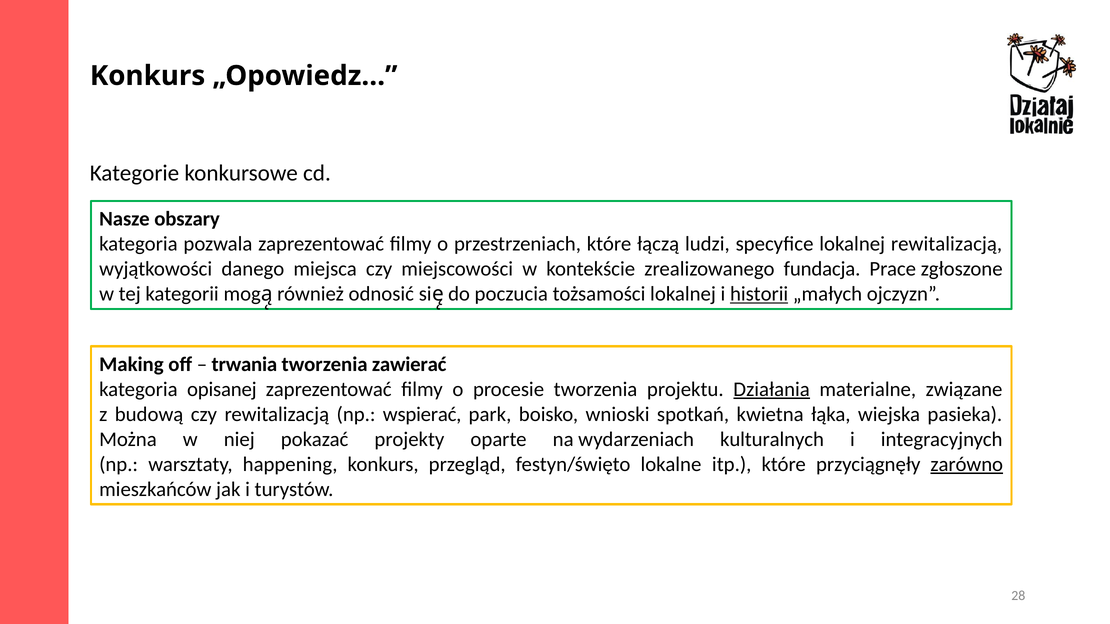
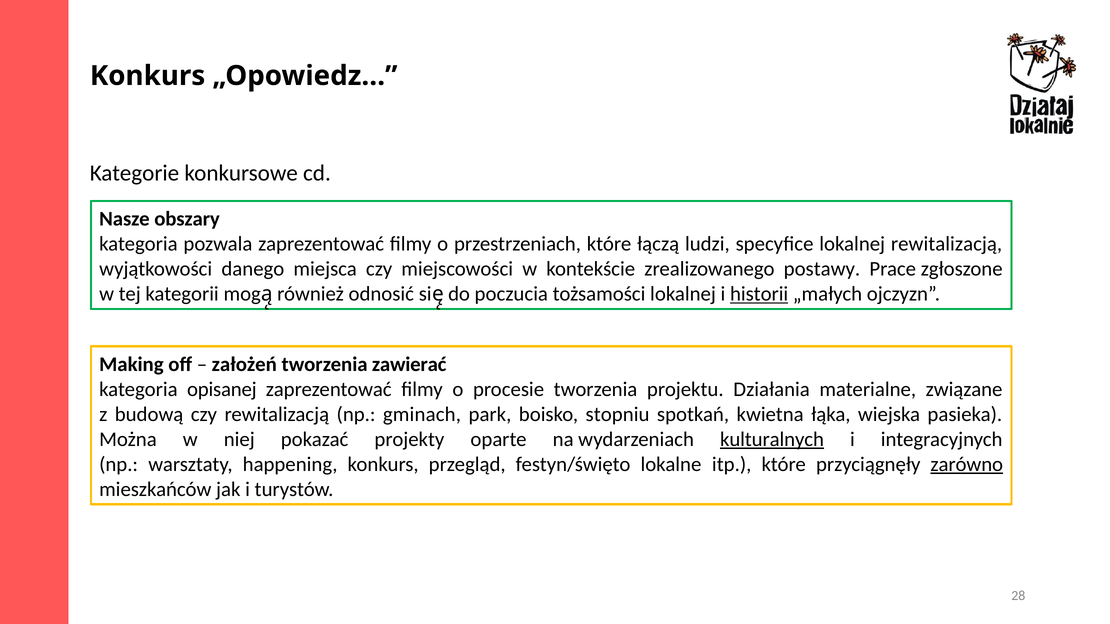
fundacja: fundacja -> postawy (822, 269)
trwania: trwania -> założeń (244, 365)
Działania underline: present -> none (772, 390)
wspierać: wspierać -> gminach (422, 415)
wnioski: wnioski -> stopniu (618, 415)
kulturalnych underline: none -> present (772, 440)
